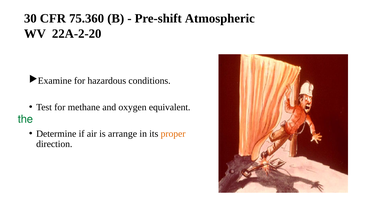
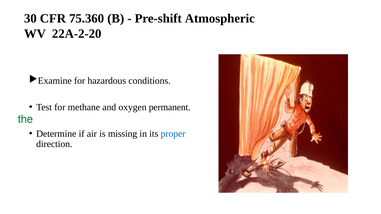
equivalent: equivalent -> permanent (170, 107)
arrange: arrange -> missing (123, 134)
proper colour: orange -> blue (173, 134)
